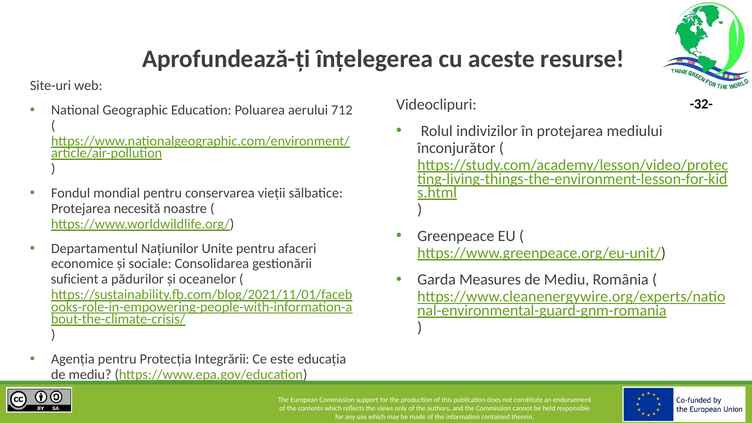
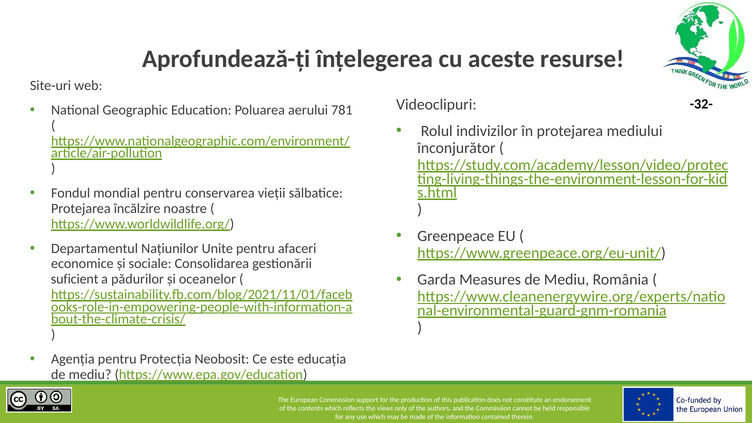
712: 712 -> 781 (342, 110)
necesită: necesită -> încălzire (137, 208)
Integrării: Integrării -> Neobosit (222, 359)
